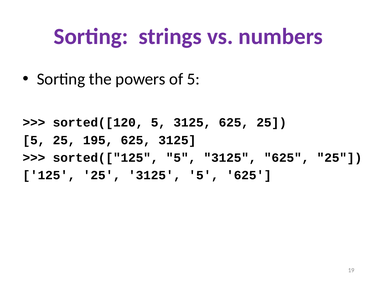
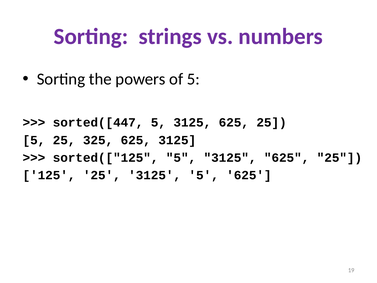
sorted([120: sorted([120 -> sorted([447 (98, 122)
195: 195 -> 325 (98, 140)
